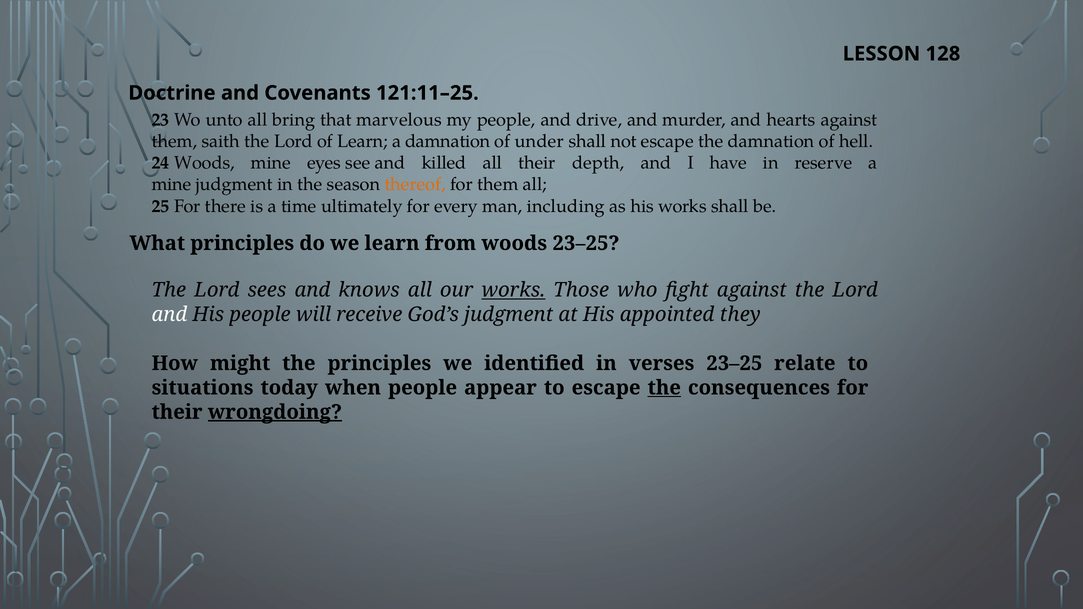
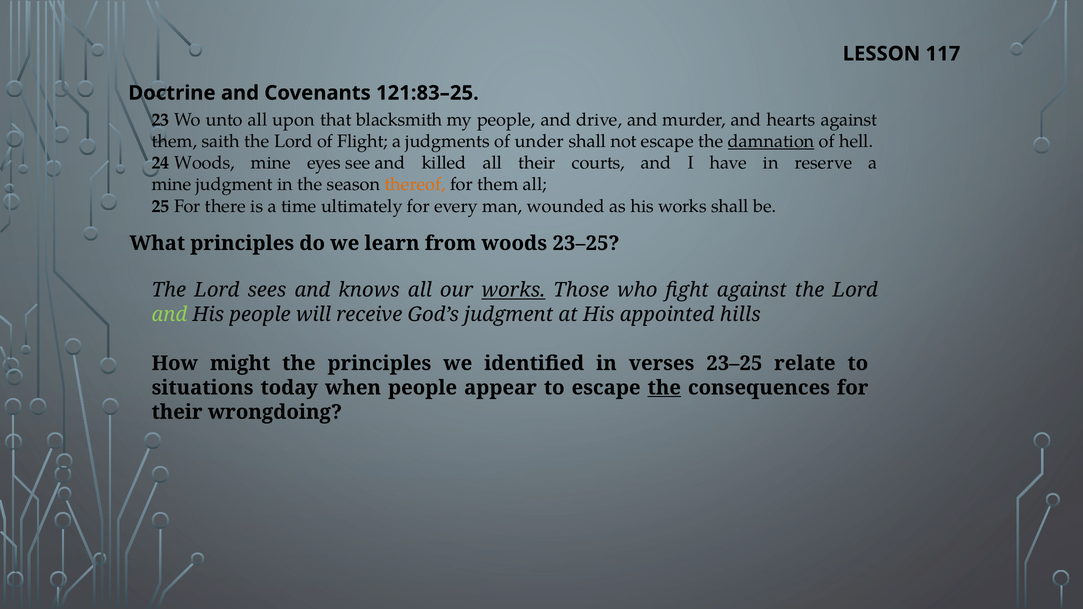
128: 128 -> 117 (943, 54)
121:11–25: 121:11–25 -> 121:83–25 (427, 93)
bring: bring -> upon (294, 120)
marvelous: marvelous -> blacksmith (399, 120)
of Learn: Learn -> Flight (363, 141)
a damnation: damnation -> judgments (448, 141)
damnation underline: none -> present (771, 141)
depth: depth -> courts (598, 163)
including: including -> wounded (566, 206)
and colour: white -> light green (169, 315)
they: they -> hills (740, 315)
wrongdoing underline: present -> none (275, 412)
